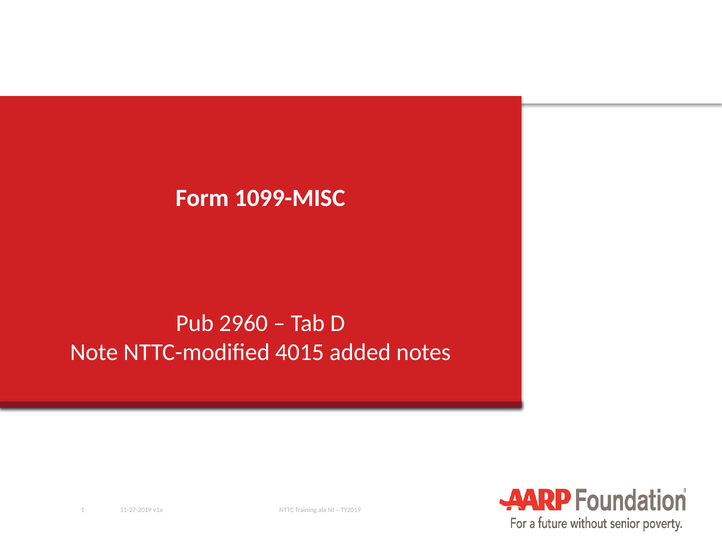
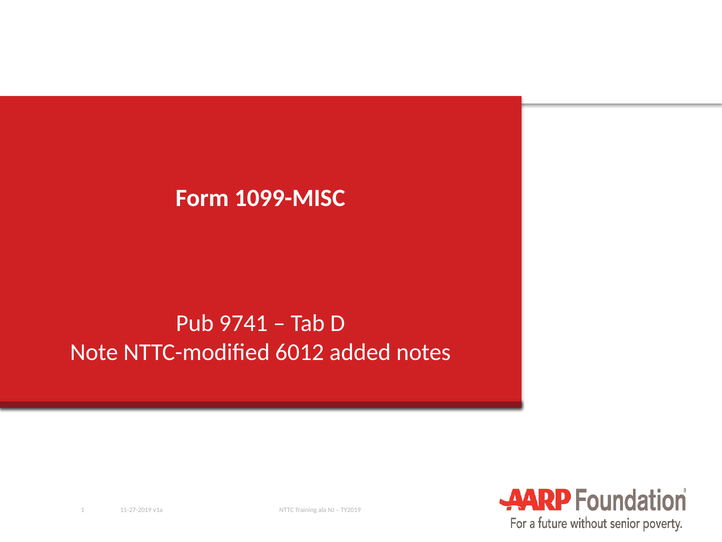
2960: 2960 -> 9741 (243, 323)
4015: 4015 -> 6012 (300, 352)
